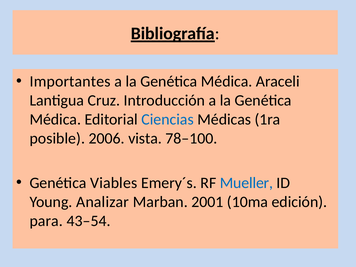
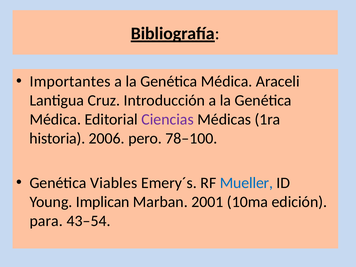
Ciencias colour: blue -> purple (168, 119)
posible: posible -> historia (57, 138)
vista: vista -> pero (145, 138)
Analizar: Analizar -> Implican (103, 202)
